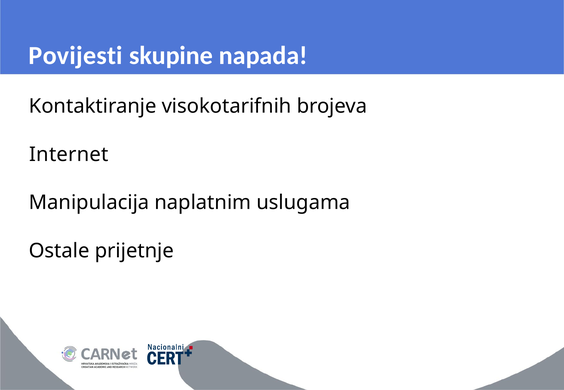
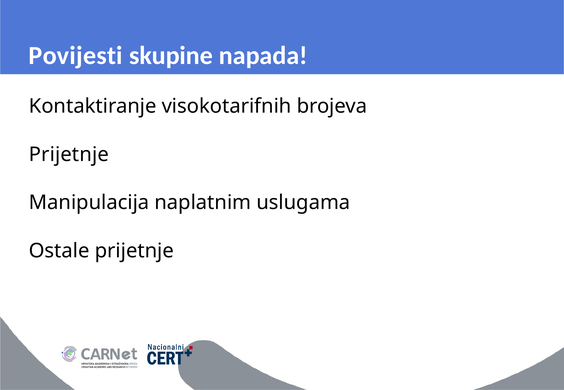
Internet: Internet -> Prijetnje (69, 155)
